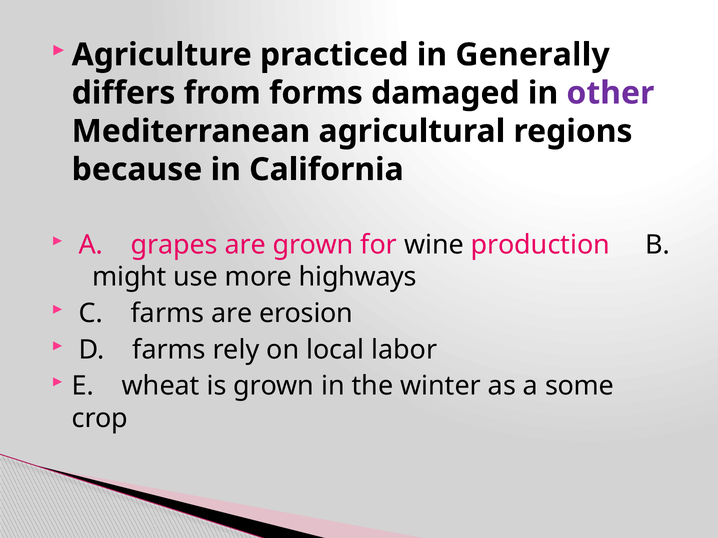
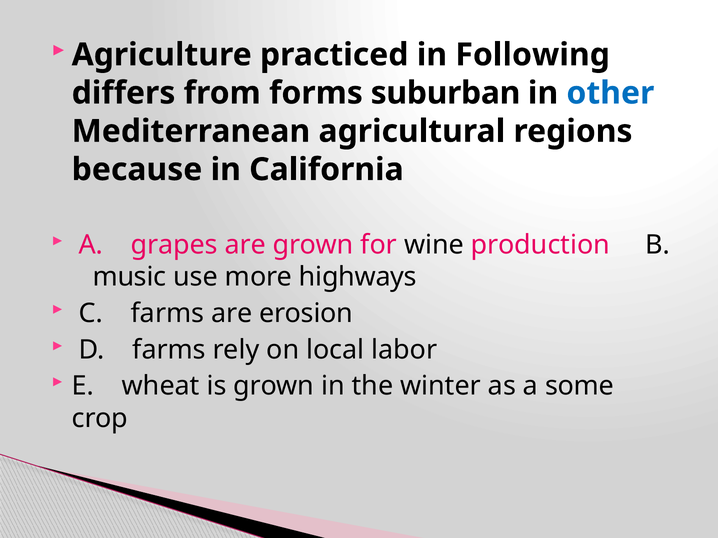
Generally: Generally -> Following (533, 55)
damaged: damaged -> suburban (446, 93)
other colour: purple -> blue (610, 93)
might: might -> music (129, 277)
